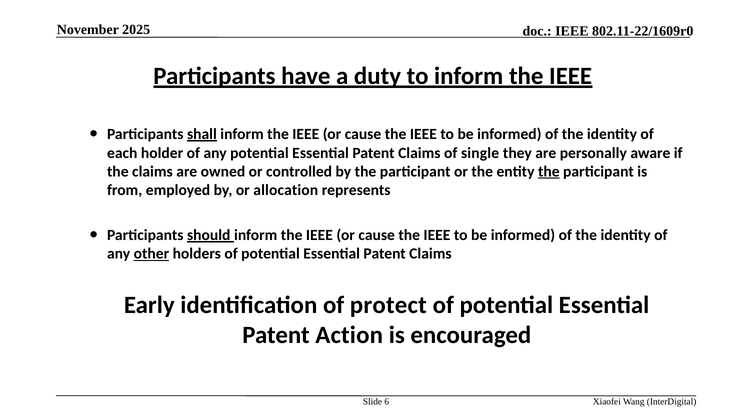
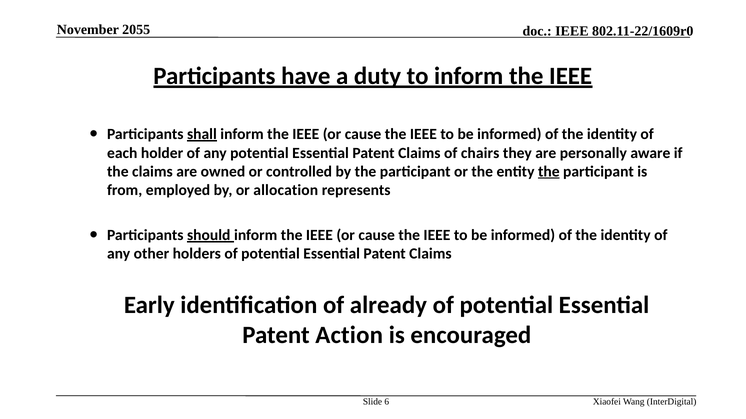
2025: 2025 -> 2055 (136, 30)
single: single -> chairs (480, 153)
other underline: present -> none (151, 254)
protect: protect -> already (388, 305)
